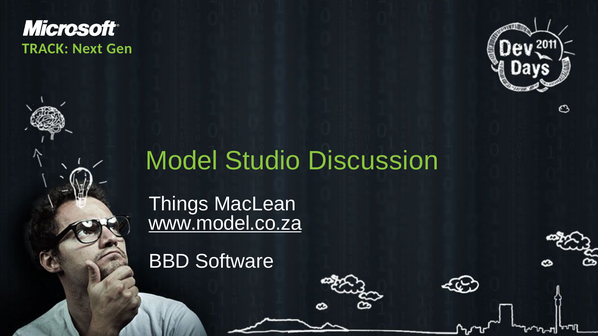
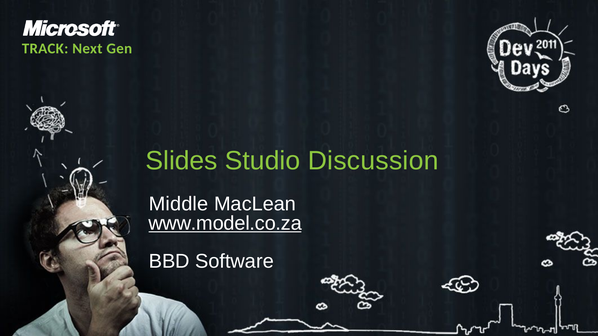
Model: Model -> Slides (182, 161)
Things: Things -> Middle (179, 204)
